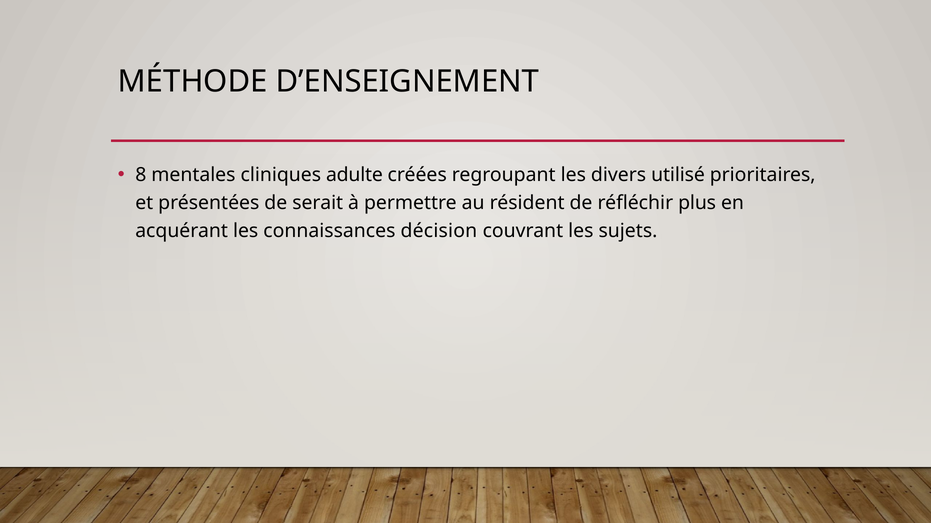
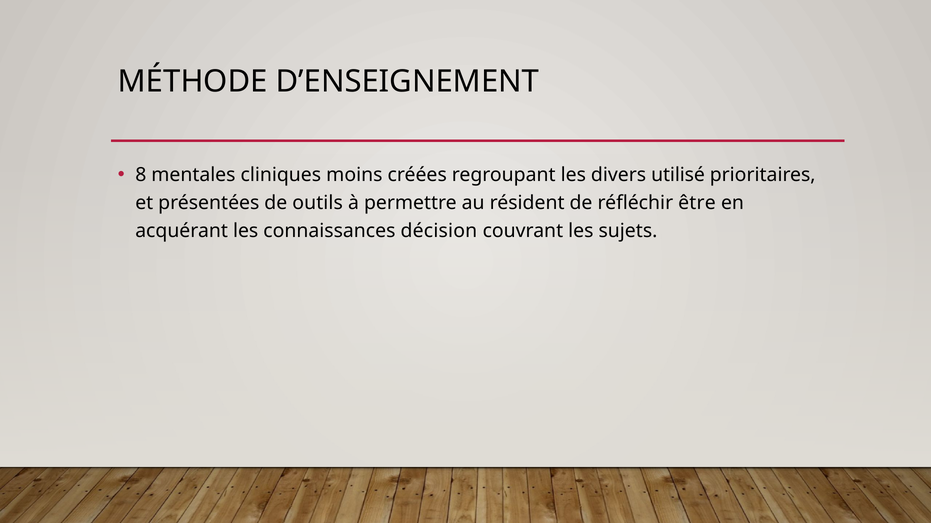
adulte: adulte -> moins (354, 175)
serait: serait -> outils (318, 203)
plus: plus -> être (697, 203)
